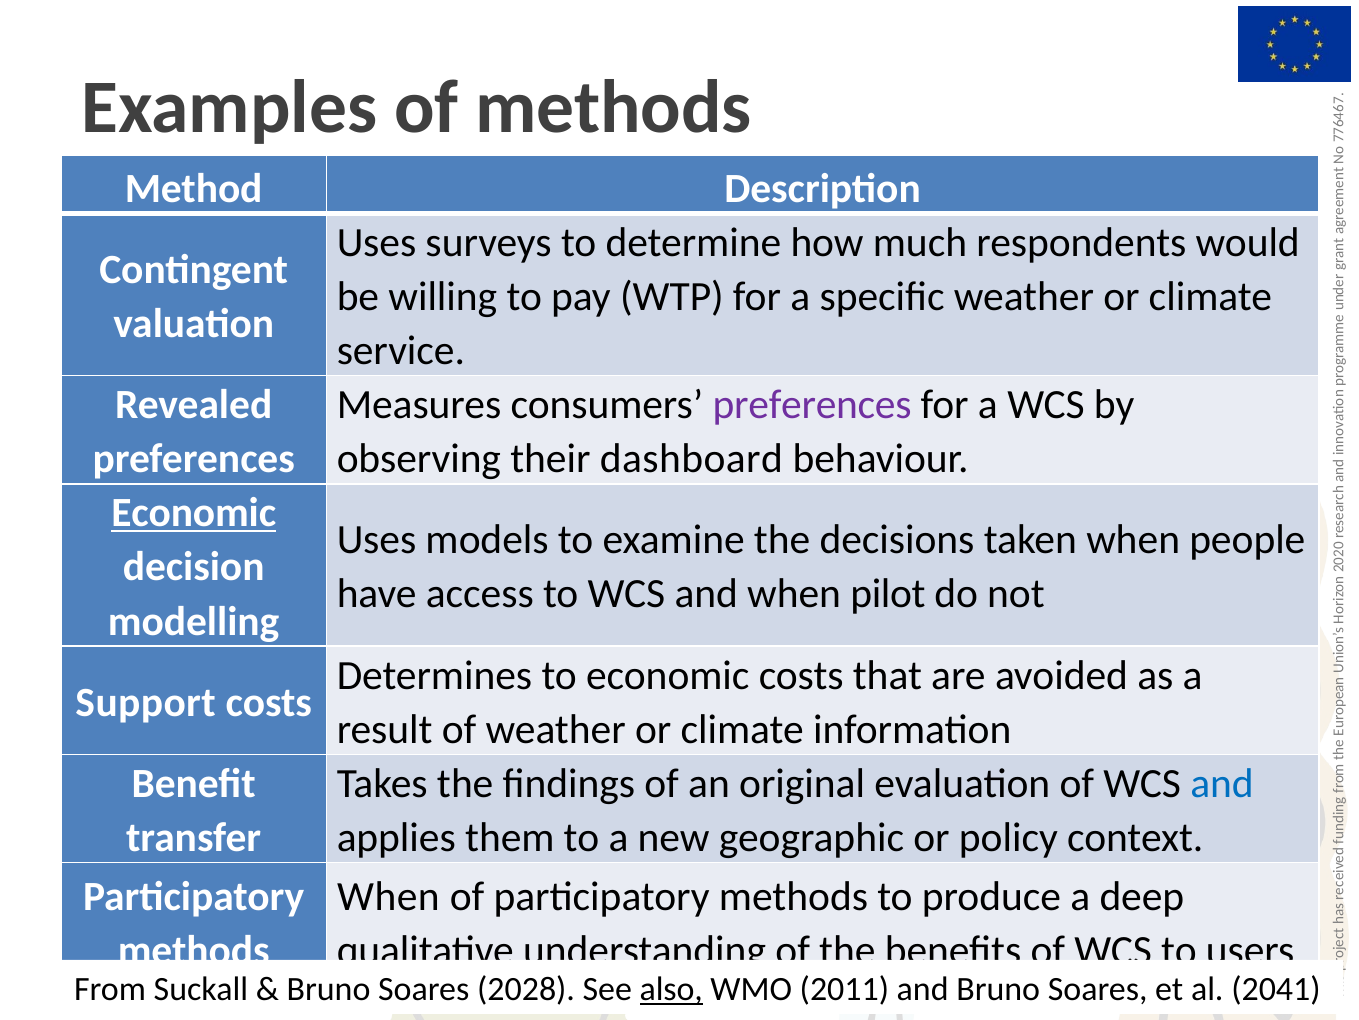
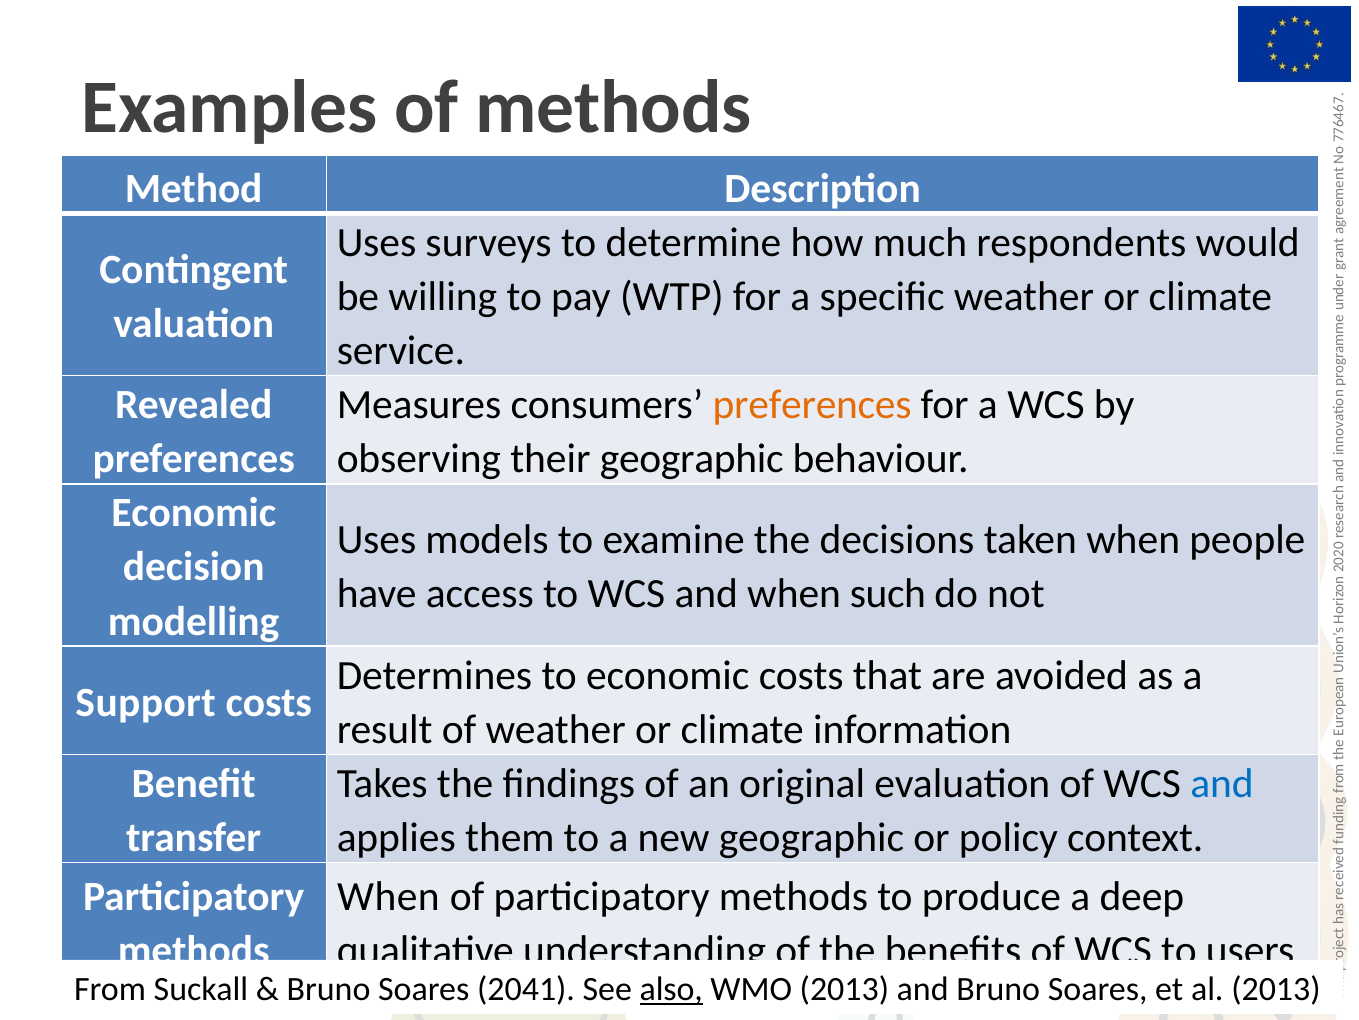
preferences colour: purple -> orange (812, 405)
their dashboard: dashboard -> geographic (692, 459)
Economic underline: present -> none (194, 513)
pilot: pilot -> such (888, 594)
2028: 2028 -> 2041 (526, 989)
WMO 2011: 2011 -> 2013 (844, 989)
al 2041: 2041 -> 2013 (1276, 989)
